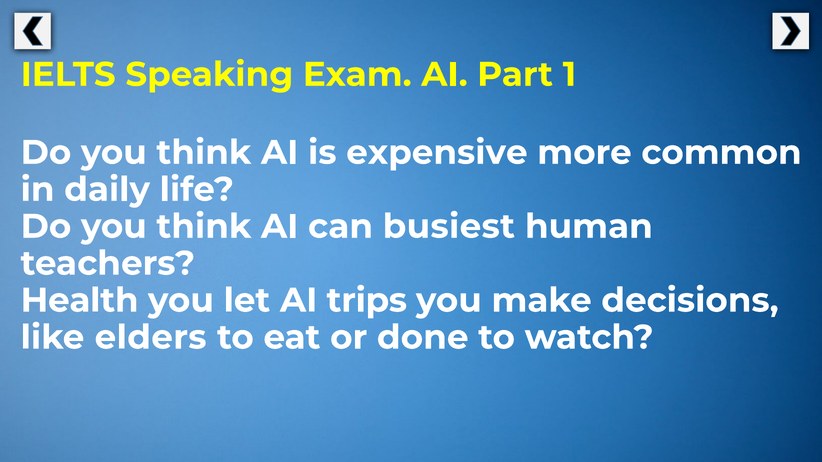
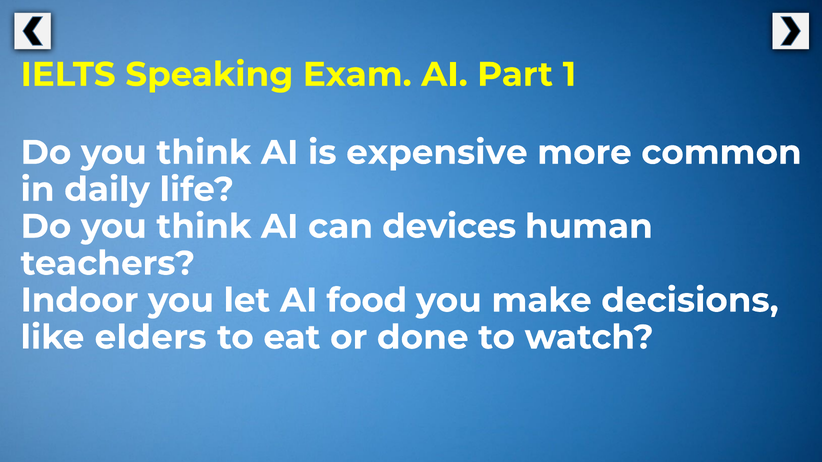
busiest: busiest -> devices (449, 227)
Health: Health -> Indoor (80, 301)
trips: trips -> food (367, 301)
